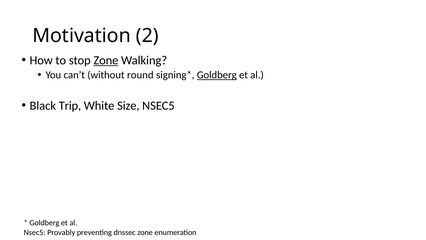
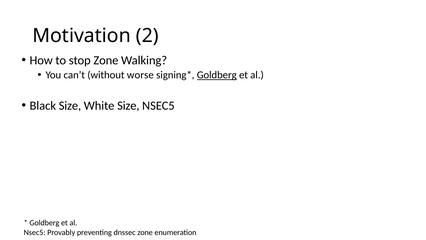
Zone underline: present -> none (106, 60)
round: round -> worse (140, 75)
Black Trip: Trip -> Size (70, 106)
